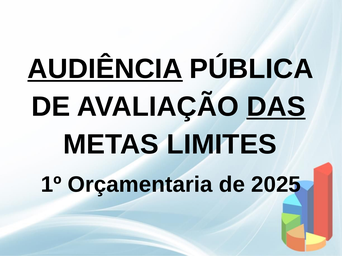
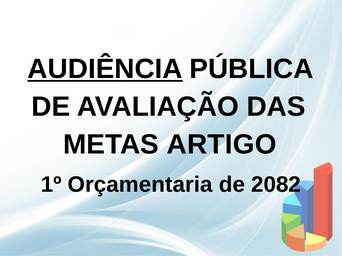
DAS underline: present -> none (276, 107)
LIMITES: LIMITES -> ARTIGO (222, 145)
2025: 2025 -> 2082 (276, 185)
